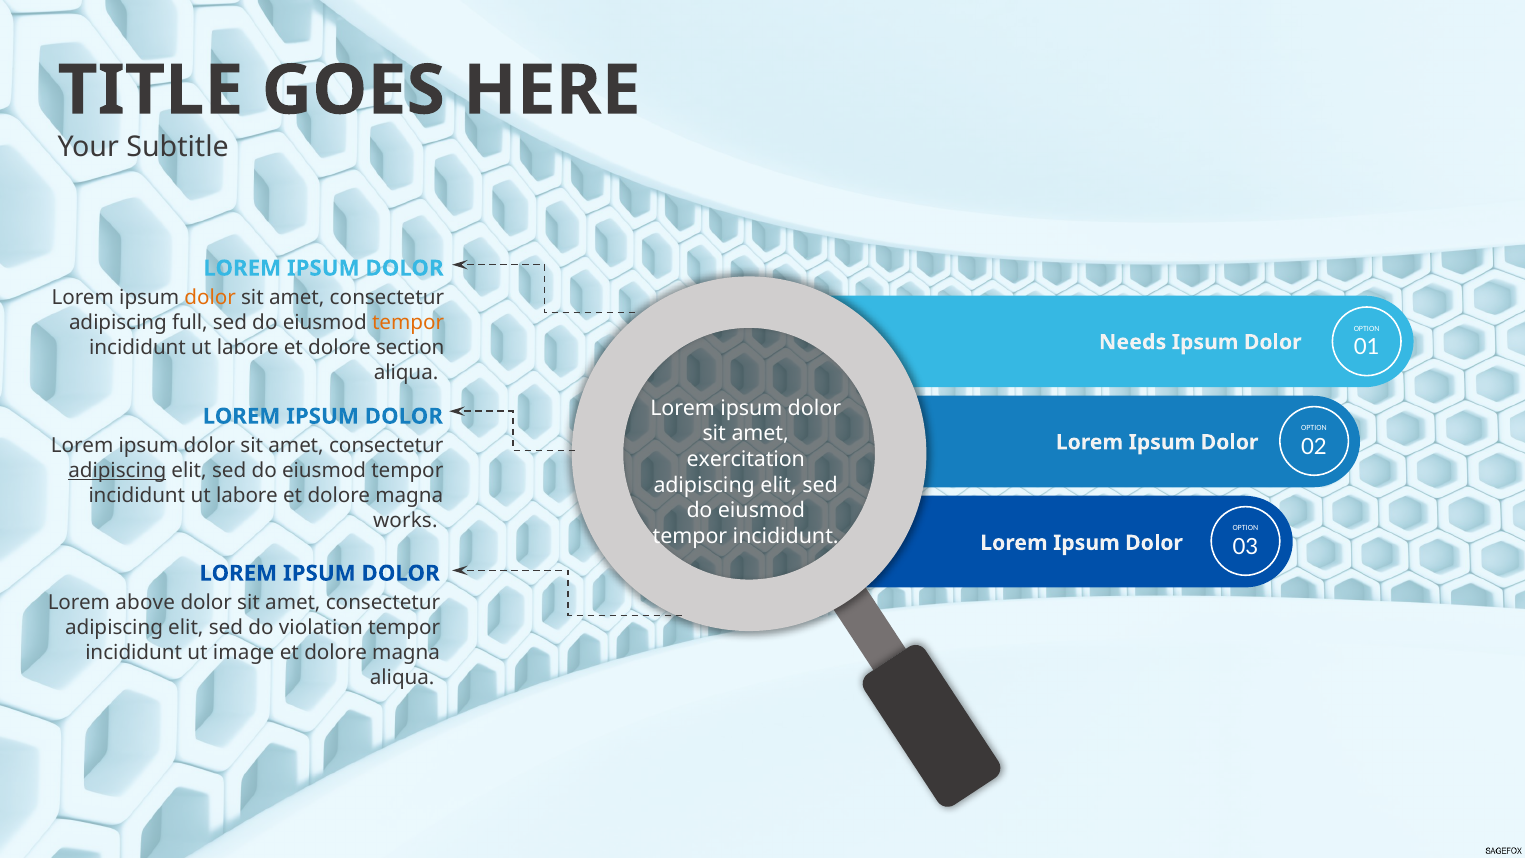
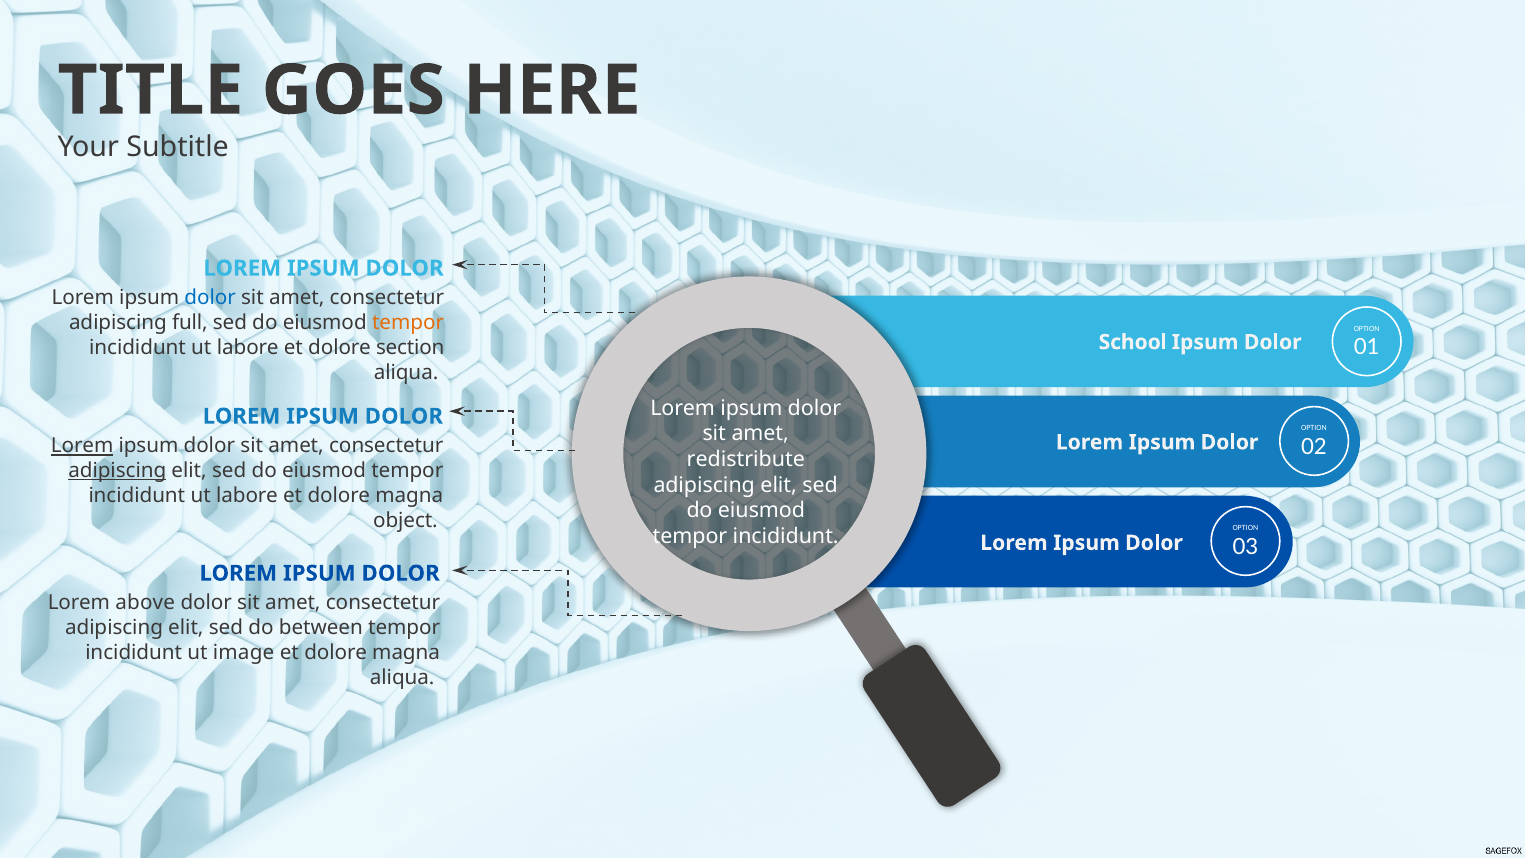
dolor colour: orange -> blue (210, 298)
Needs: Needs -> School (1133, 342)
Lorem underline: none -> present (82, 446)
exercitation: exercitation -> redistribute (746, 459)
works: works -> object (405, 520)
violation: violation -> between (321, 628)
